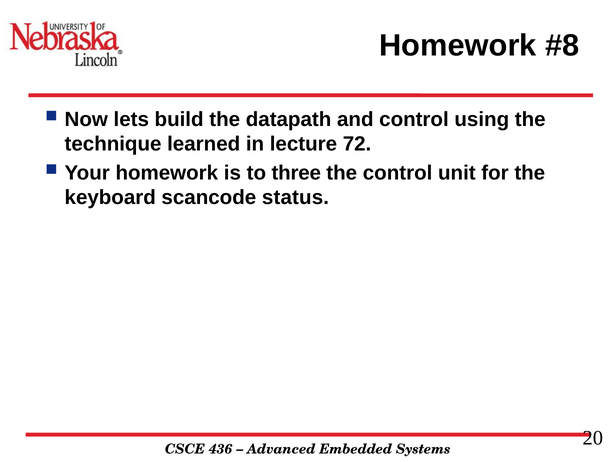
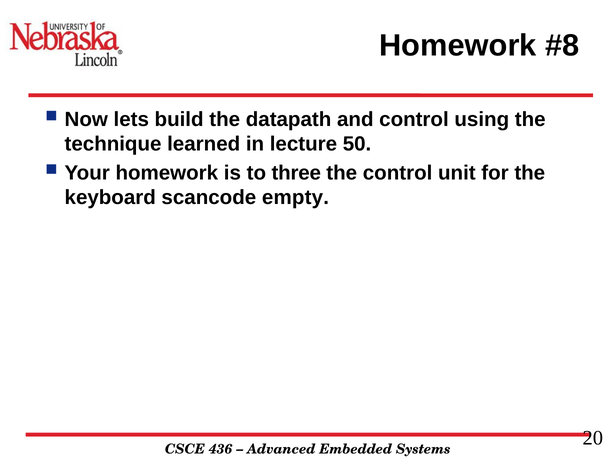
72: 72 -> 50 (357, 144)
status: status -> empty (295, 197)
